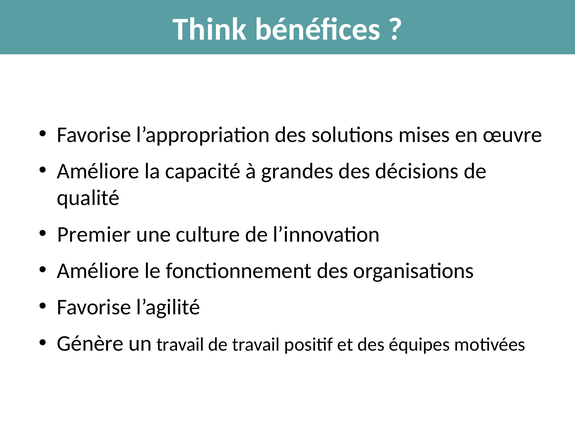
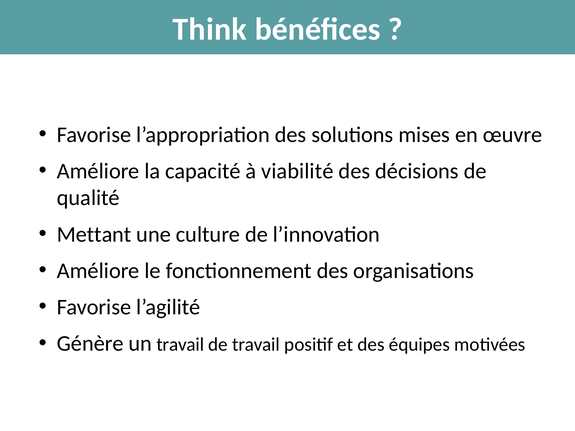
grandes: grandes -> viabilité (297, 171)
Premier: Premier -> Mettant (94, 234)
